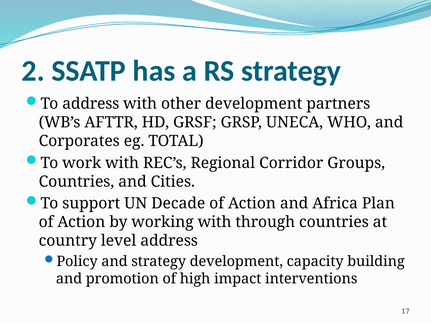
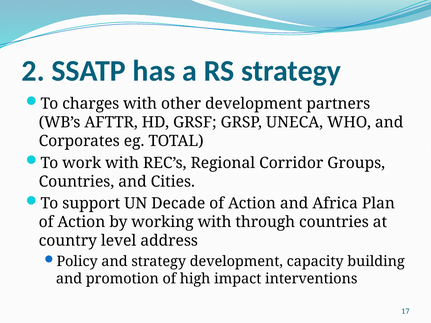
To address: address -> charges (91, 104)
